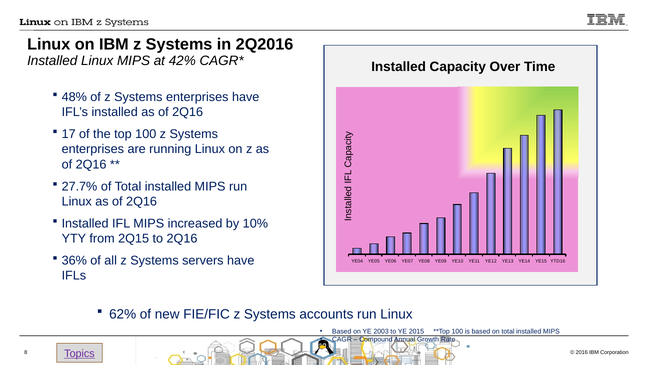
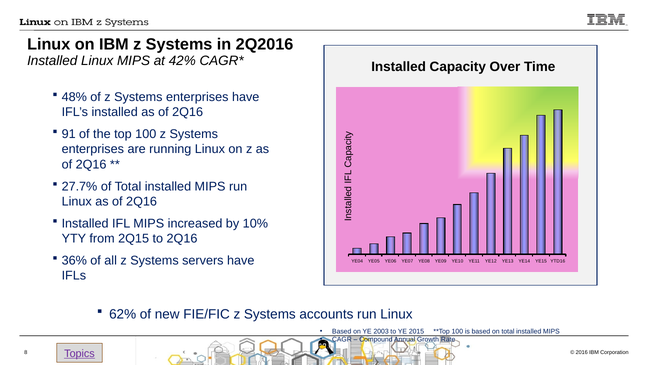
17: 17 -> 91 (69, 134)
